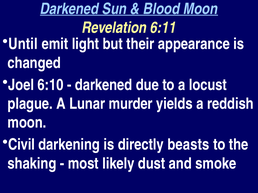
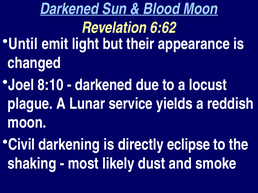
6:11: 6:11 -> 6:62 (163, 28)
6:10: 6:10 -> 8:10 (51, 85)
murder: murder -> service (131, 104)
beasts: beasts -> eclipse (189, 145)
